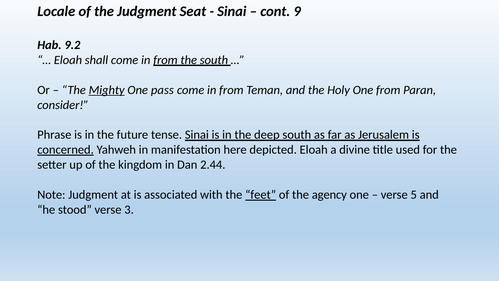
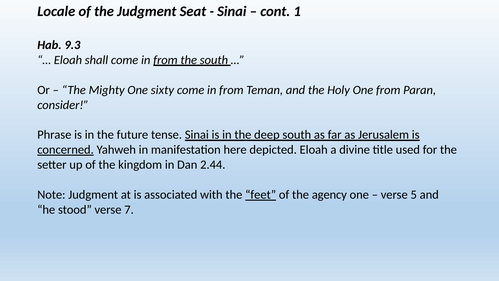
9: 9 -> 1 (297, 11)
9.2: 9.2 -> 9.3 (72, 45)
Mighty underline: present -> none (107, 90)
pass: pass -> sixty (162, 90)
3: 3 -> 7 (129, 210)
